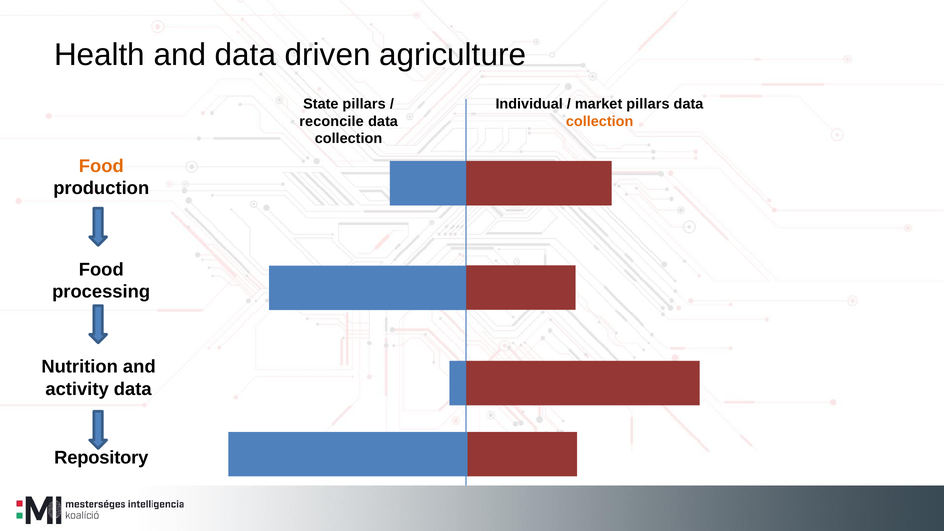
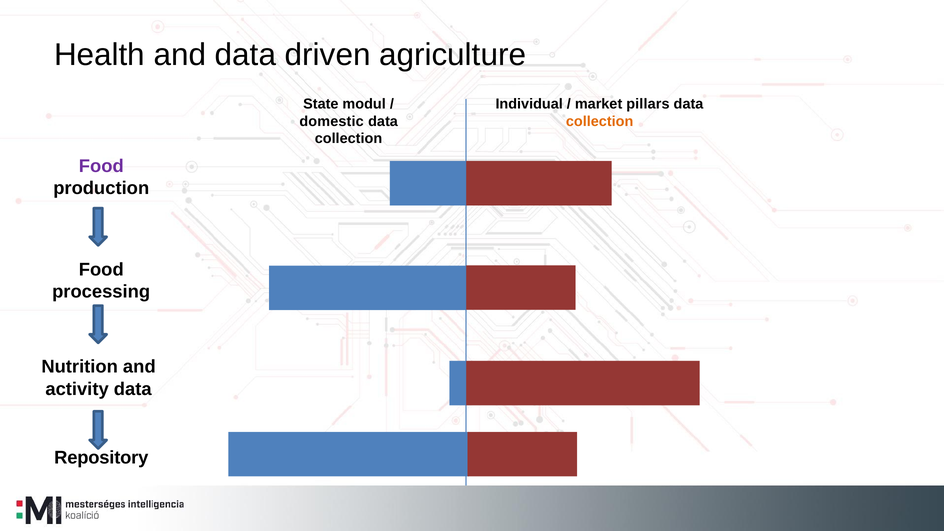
State pillars: pillars -> modul (364, 104)
reconcile: reconcile -> domestic (332, 121)
Food colour: orange -> purple (101, 166)
